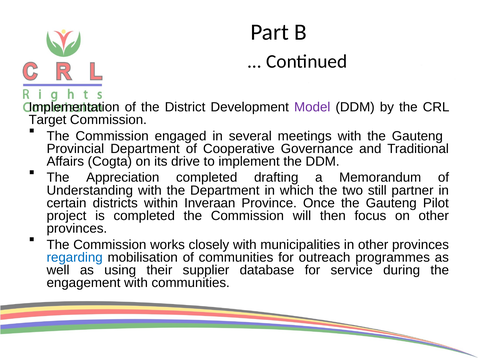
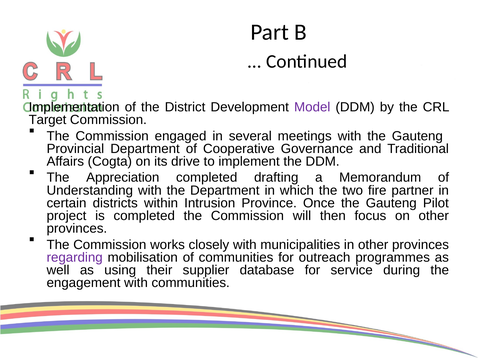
still: still -> fire (377, 191)
Inveraan: Inveraan -> Intrusion (210, 203)
regarding colour: blue -> purple (75, 258)
